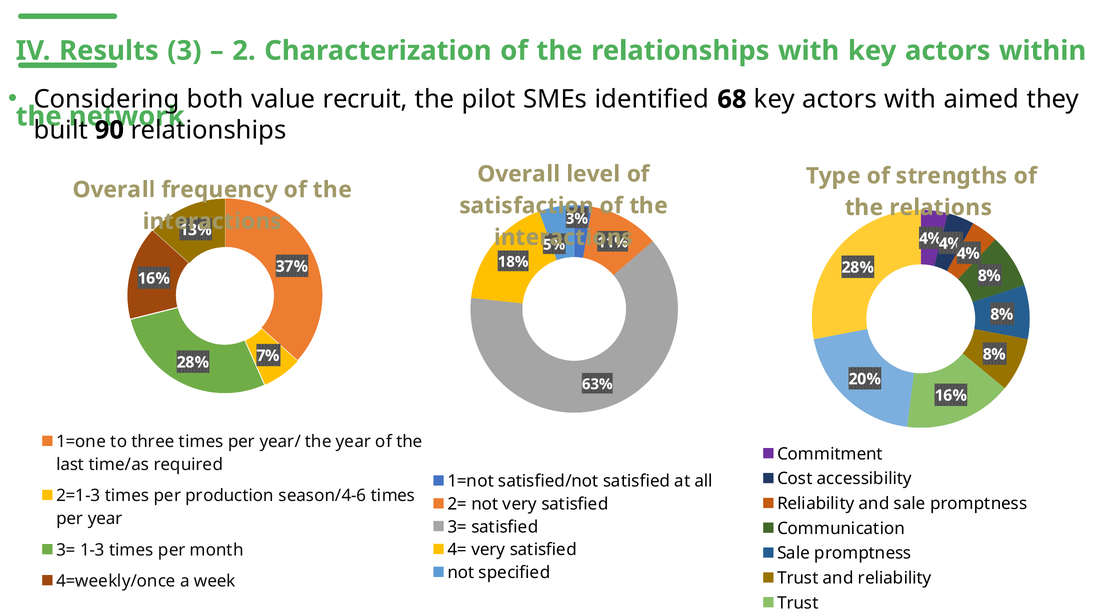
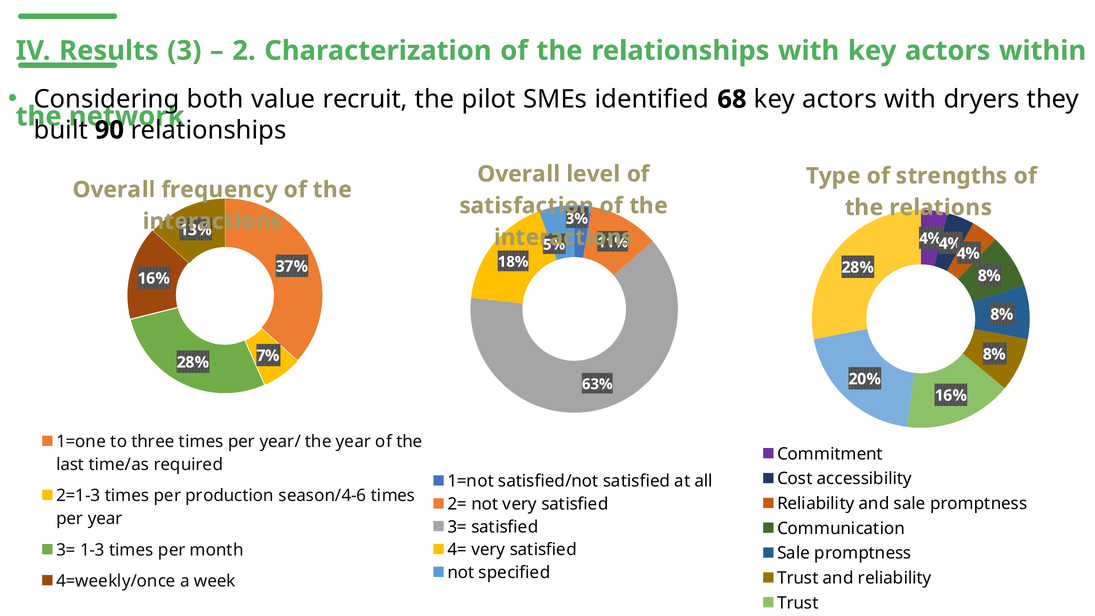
aimed: aimed -> dryers (982, 99)
